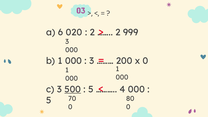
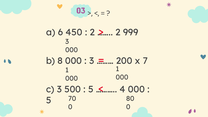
020: 020 -> 450 (74, 32)
b 1: 1 -> 8 (60, 61)
x 0: 0 -> 7 (145, 61)
500 underline: present -> none (73, 89)
